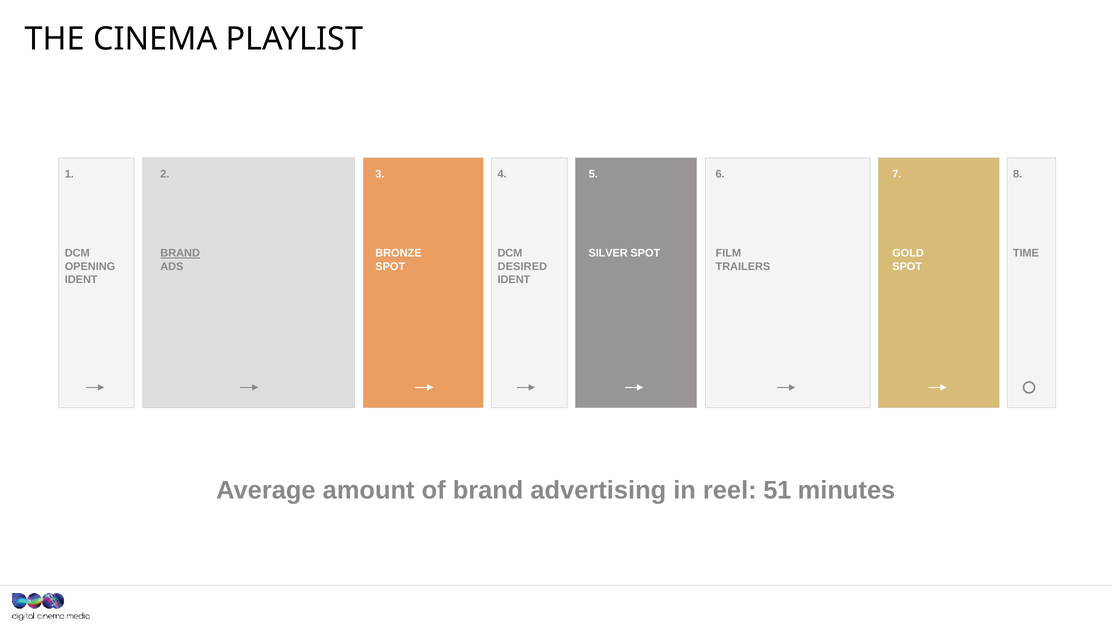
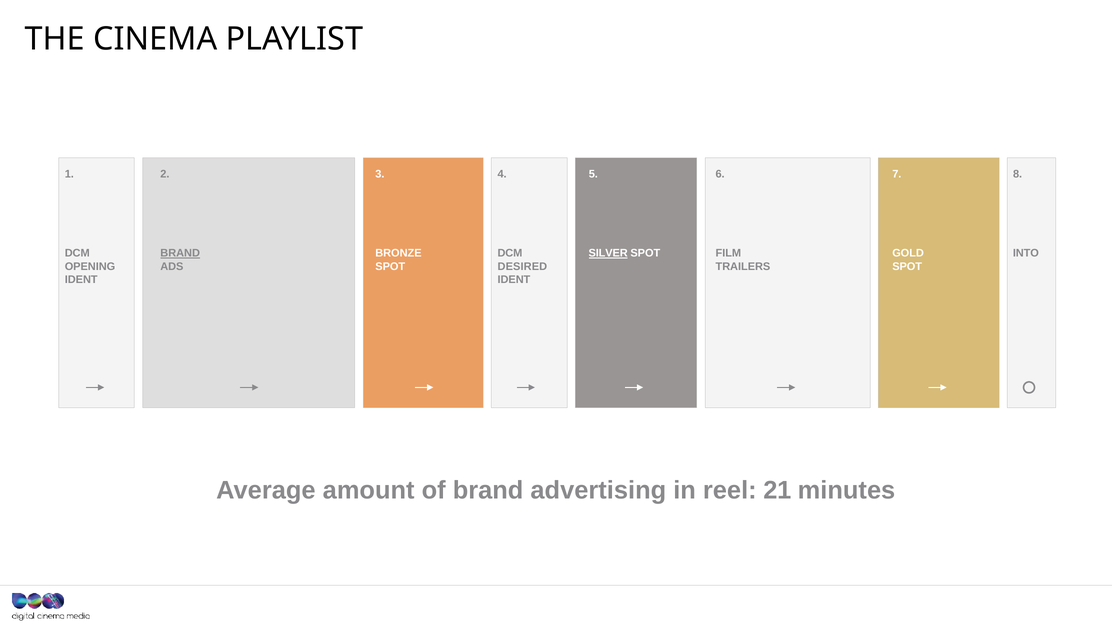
SILVER underline: none -> present (608, 253)
TIME: TIME -> INTO (1026, 253)
51: 51 -> 21 (777, 490)
